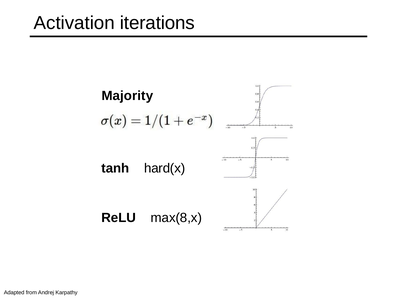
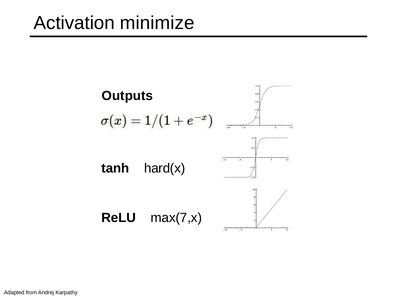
iterations: iterations -> minimize (157, 23)
Majority: Majority -> Outputs (127, 96)
max(8,x: max(8,x -> max(7,x (176, 218)
